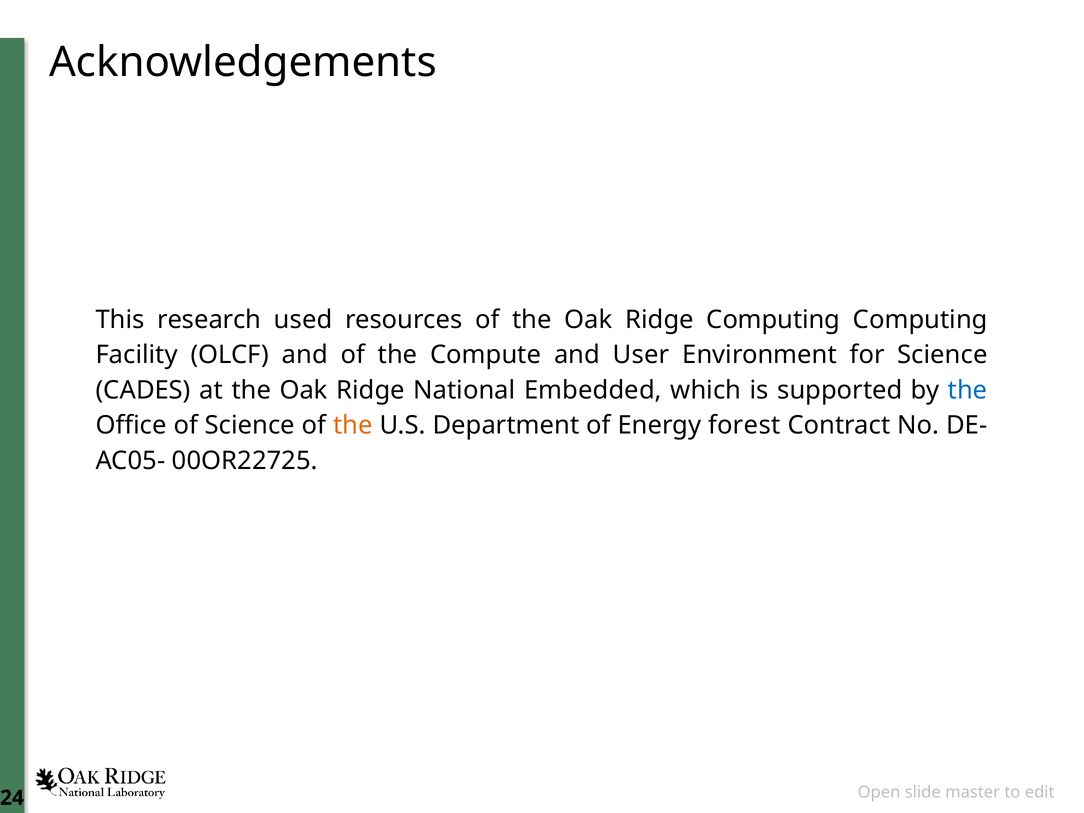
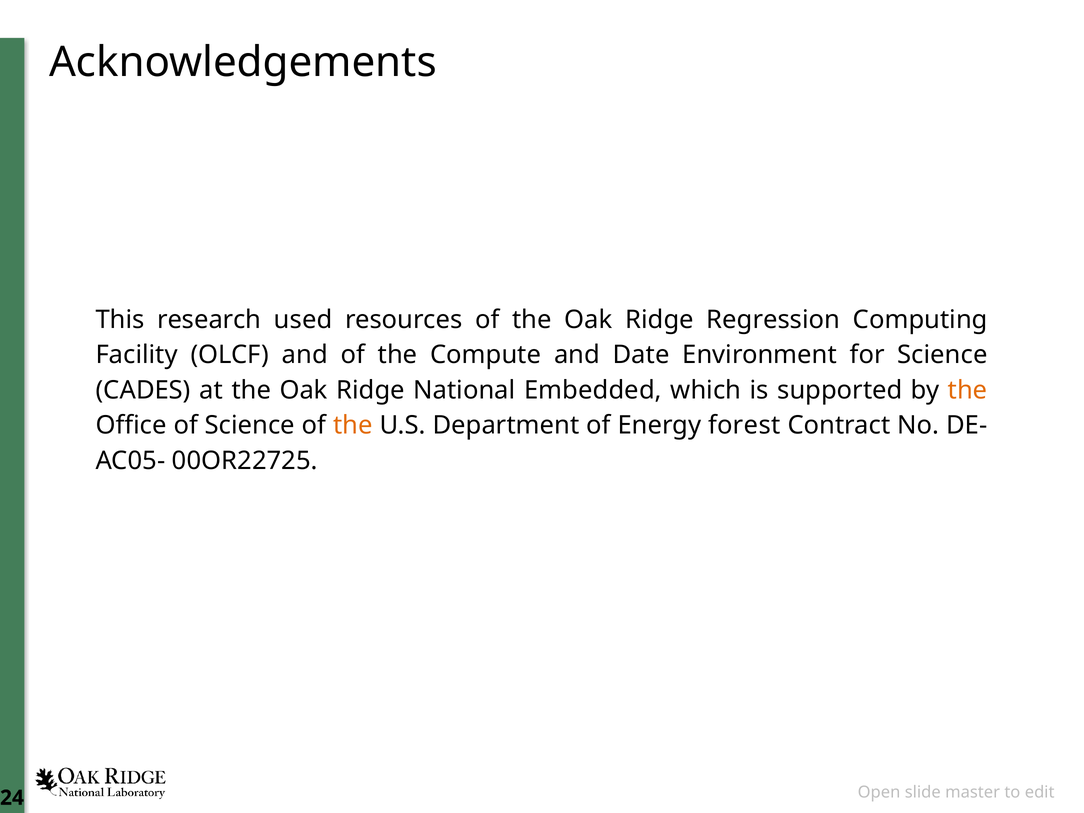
Ridge Computing: Computing -> Regression (773, 320)
User: User -> Date (641, 355)
the colour: blue -> orange (968, 390)
